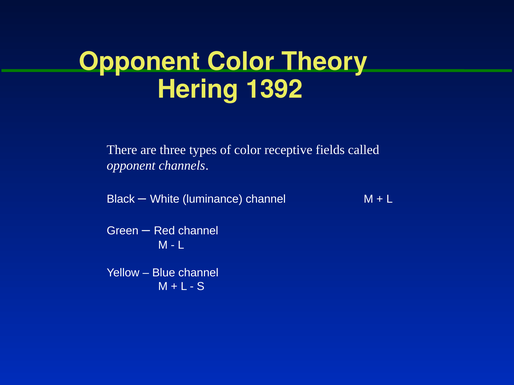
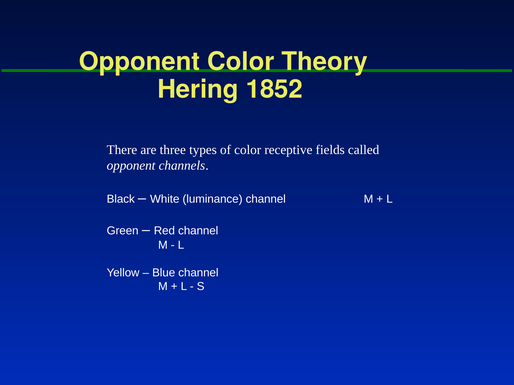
1392: 1392 -> 1852 (274, 90)
